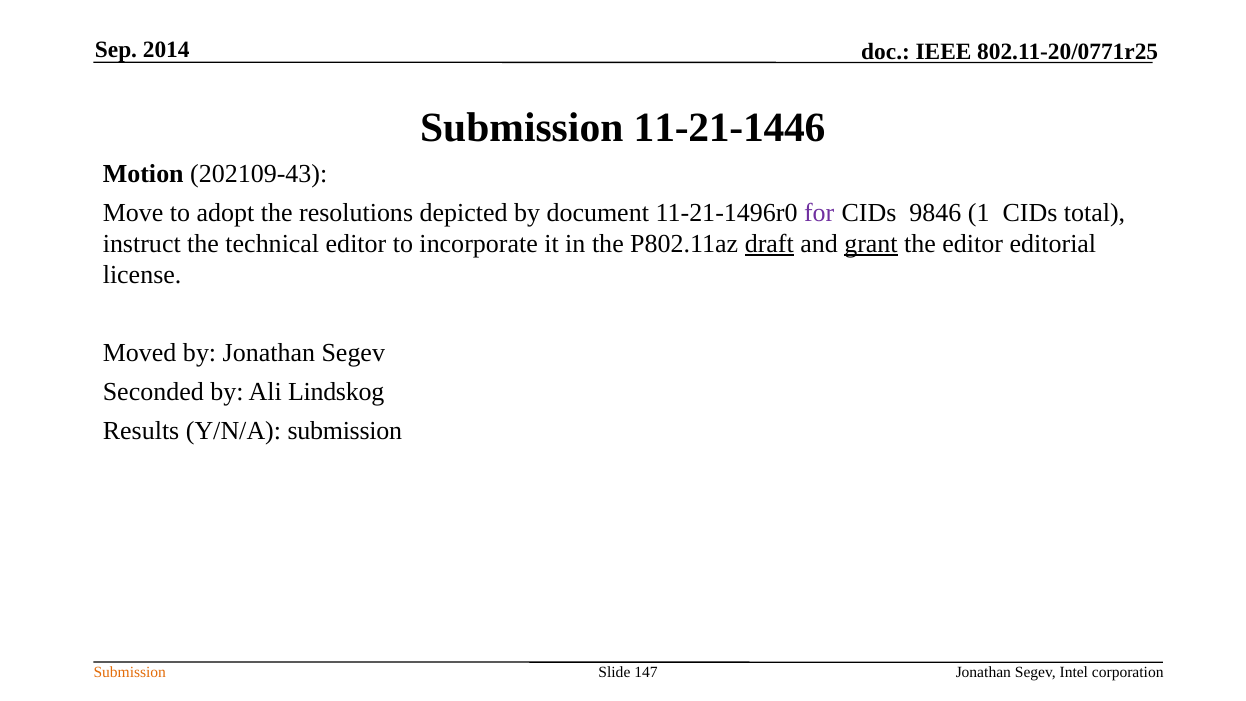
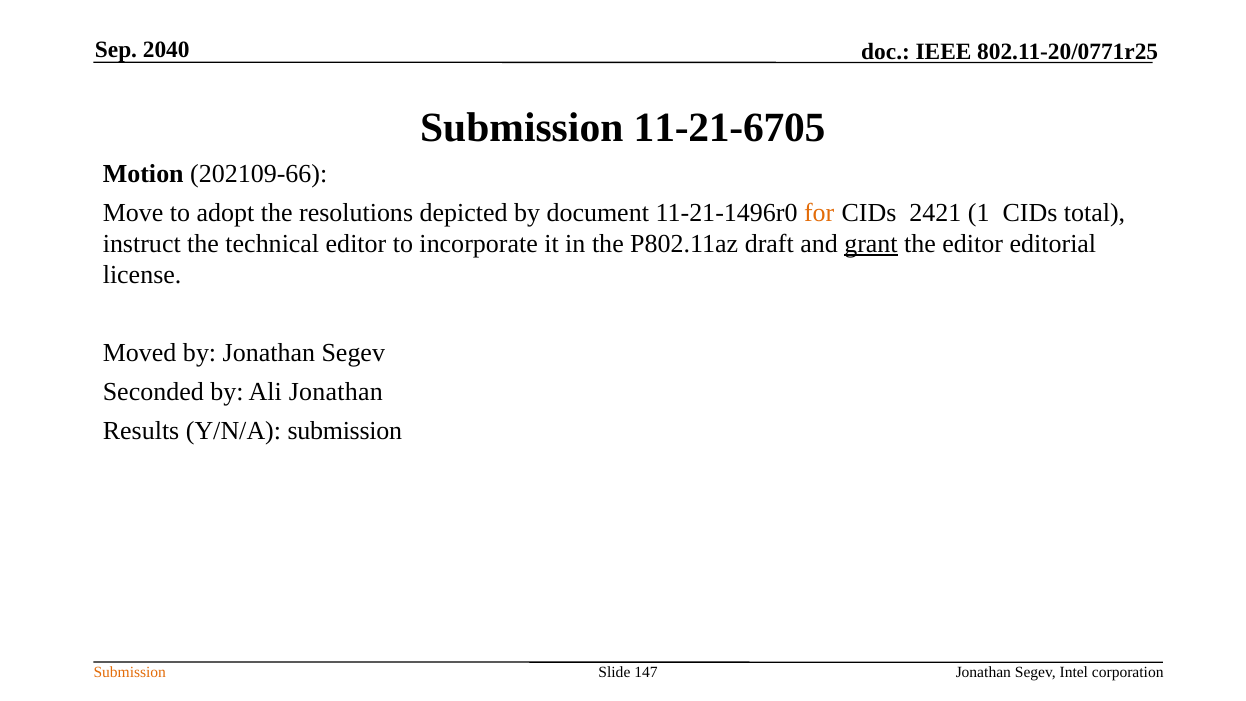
2014: 2014 -> 2040 (166, 50)
11-21-1446: 11-21-1446 -> 11-21-6705 (730, 127)
202109-43: 202109-43 -> 202109-66 (259, 174)
for colour: purple -> orange (819, 213)
9846: 9846 -> 2421 (935, 213)
draft underline: present -> none (769, 244)
Ali Lindskog: Lindskog -> Jonathan (336, 392)
